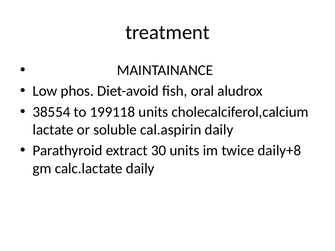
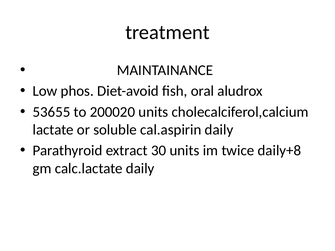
38554: 38554 -> 53655 (52, 112)
199118: 199118 -> 200020 (112, 112)
